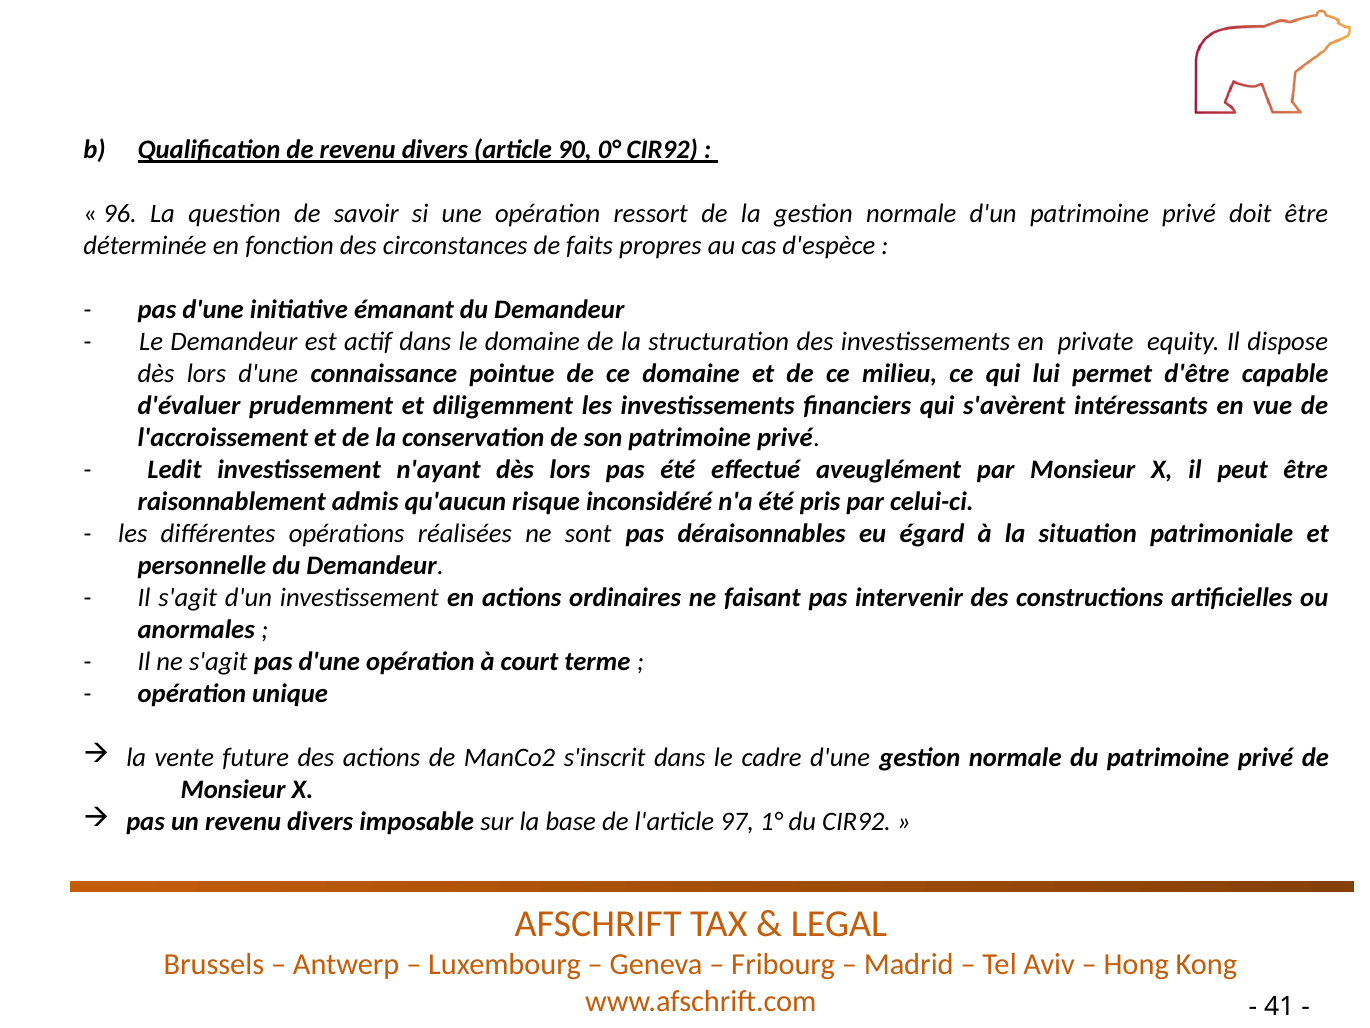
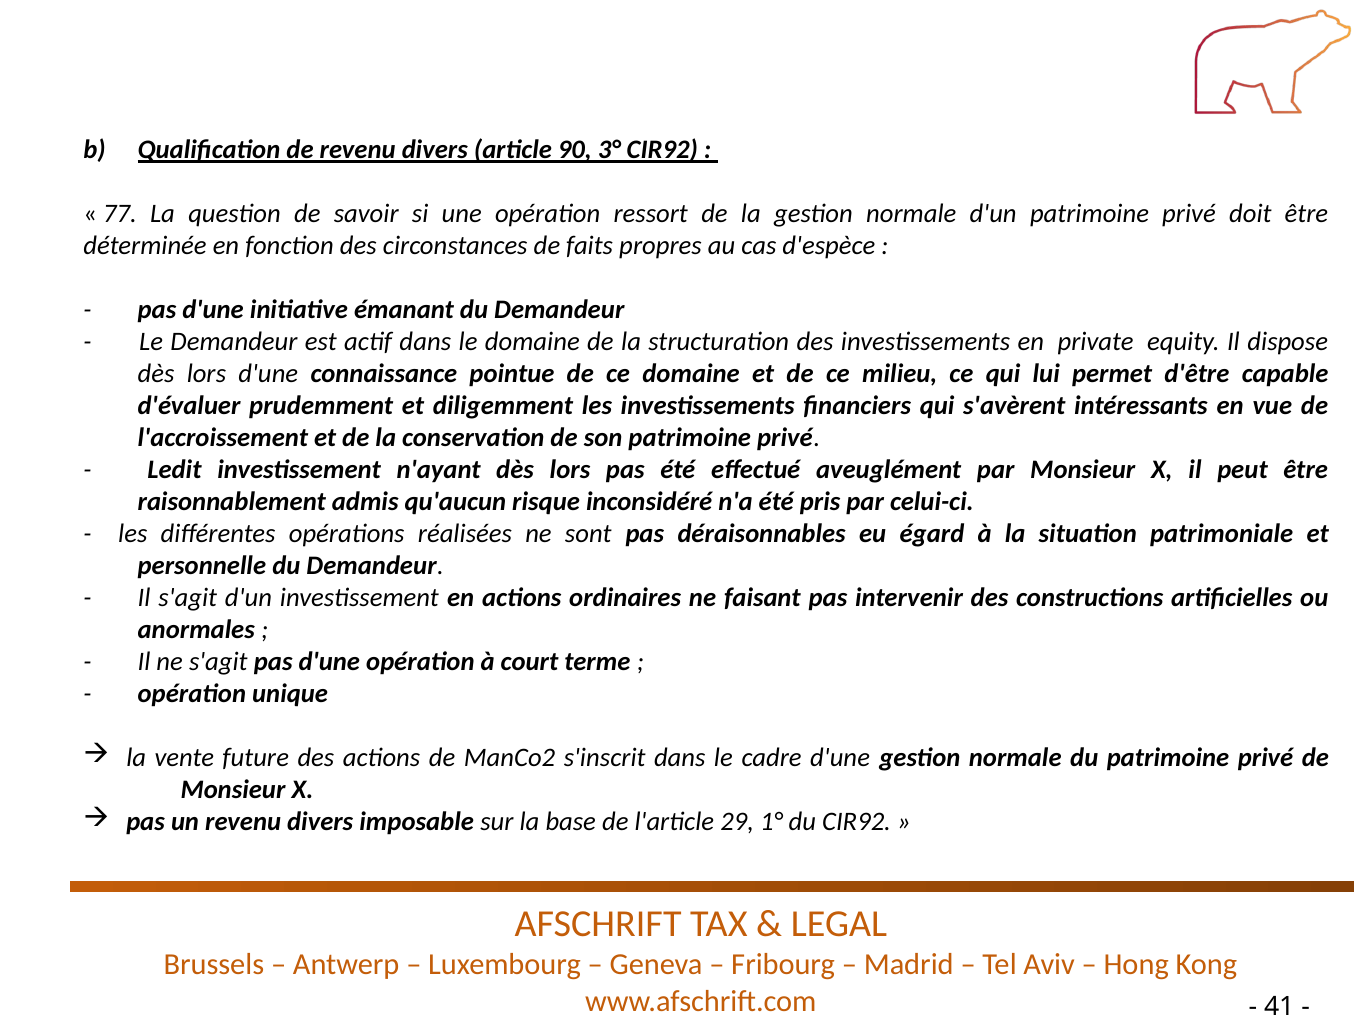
0°: 0° -> 3° (609, 150)
96: 96 -> 77 (120, 214)
97: 97 -> 29 (737, 822)
